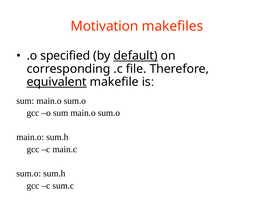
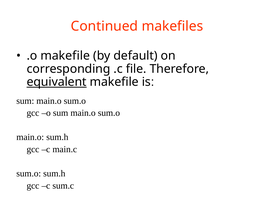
Motivation: Motivation -> Continued (104, 26)
.o specified: specified -> makefile (65, 56)
default underline: present -> none (136, 56)
